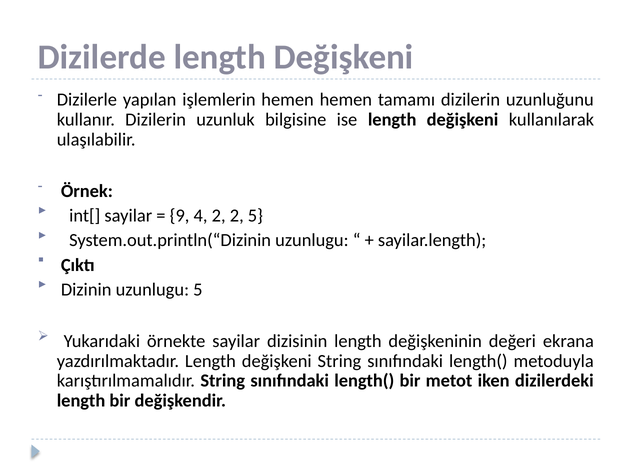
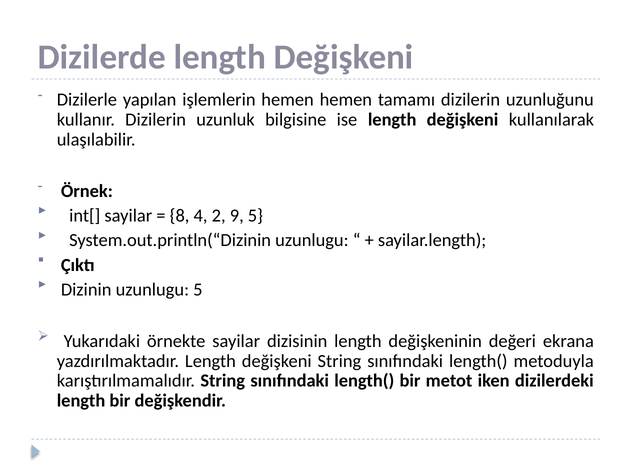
9: 9 -> 8 (180, 216)
2 2: 2 -> 9 (237, 216)
